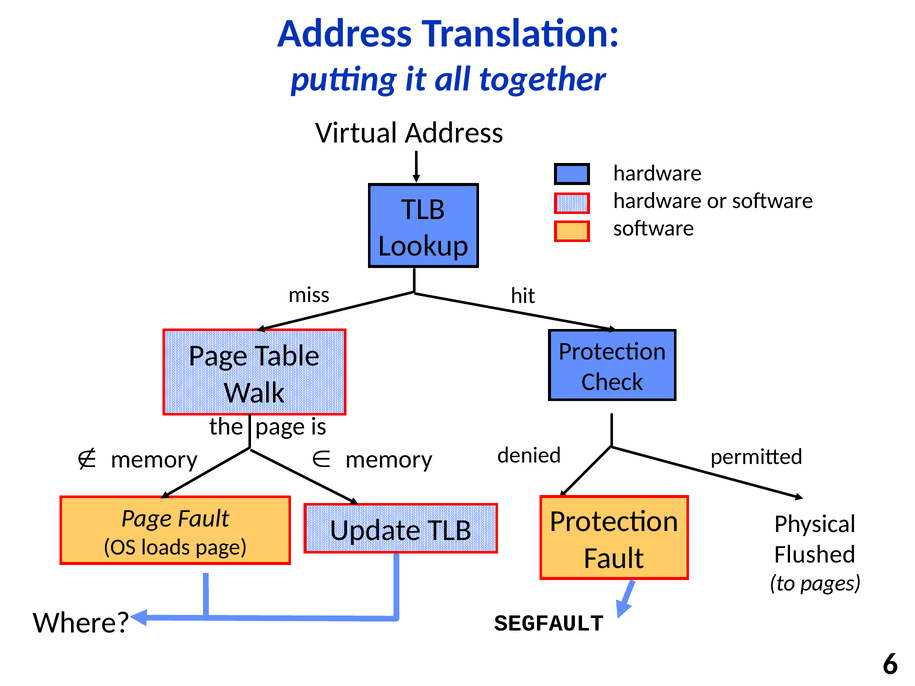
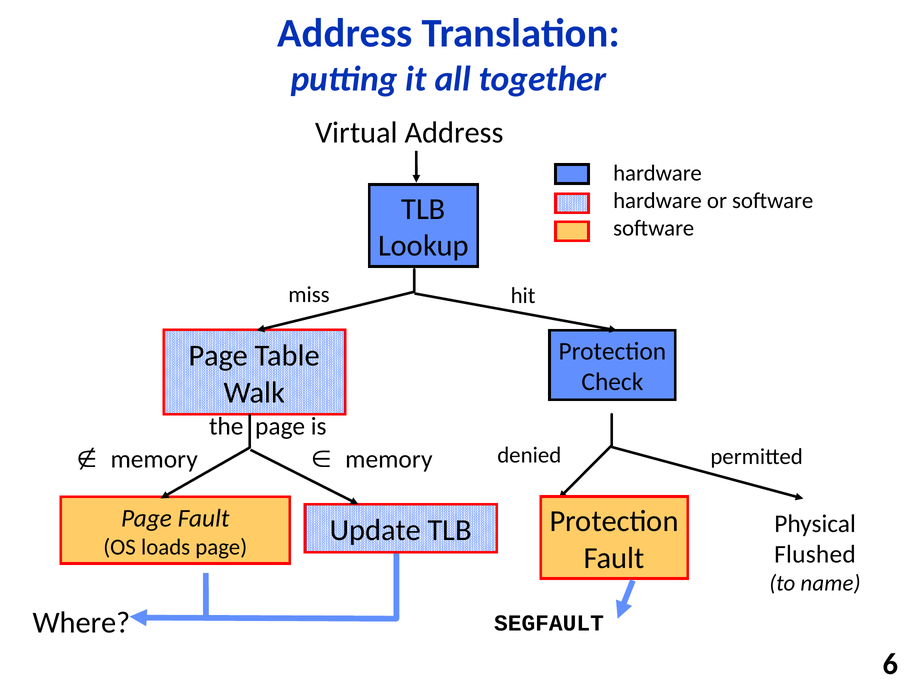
pages: pages -> name (831, 583)
